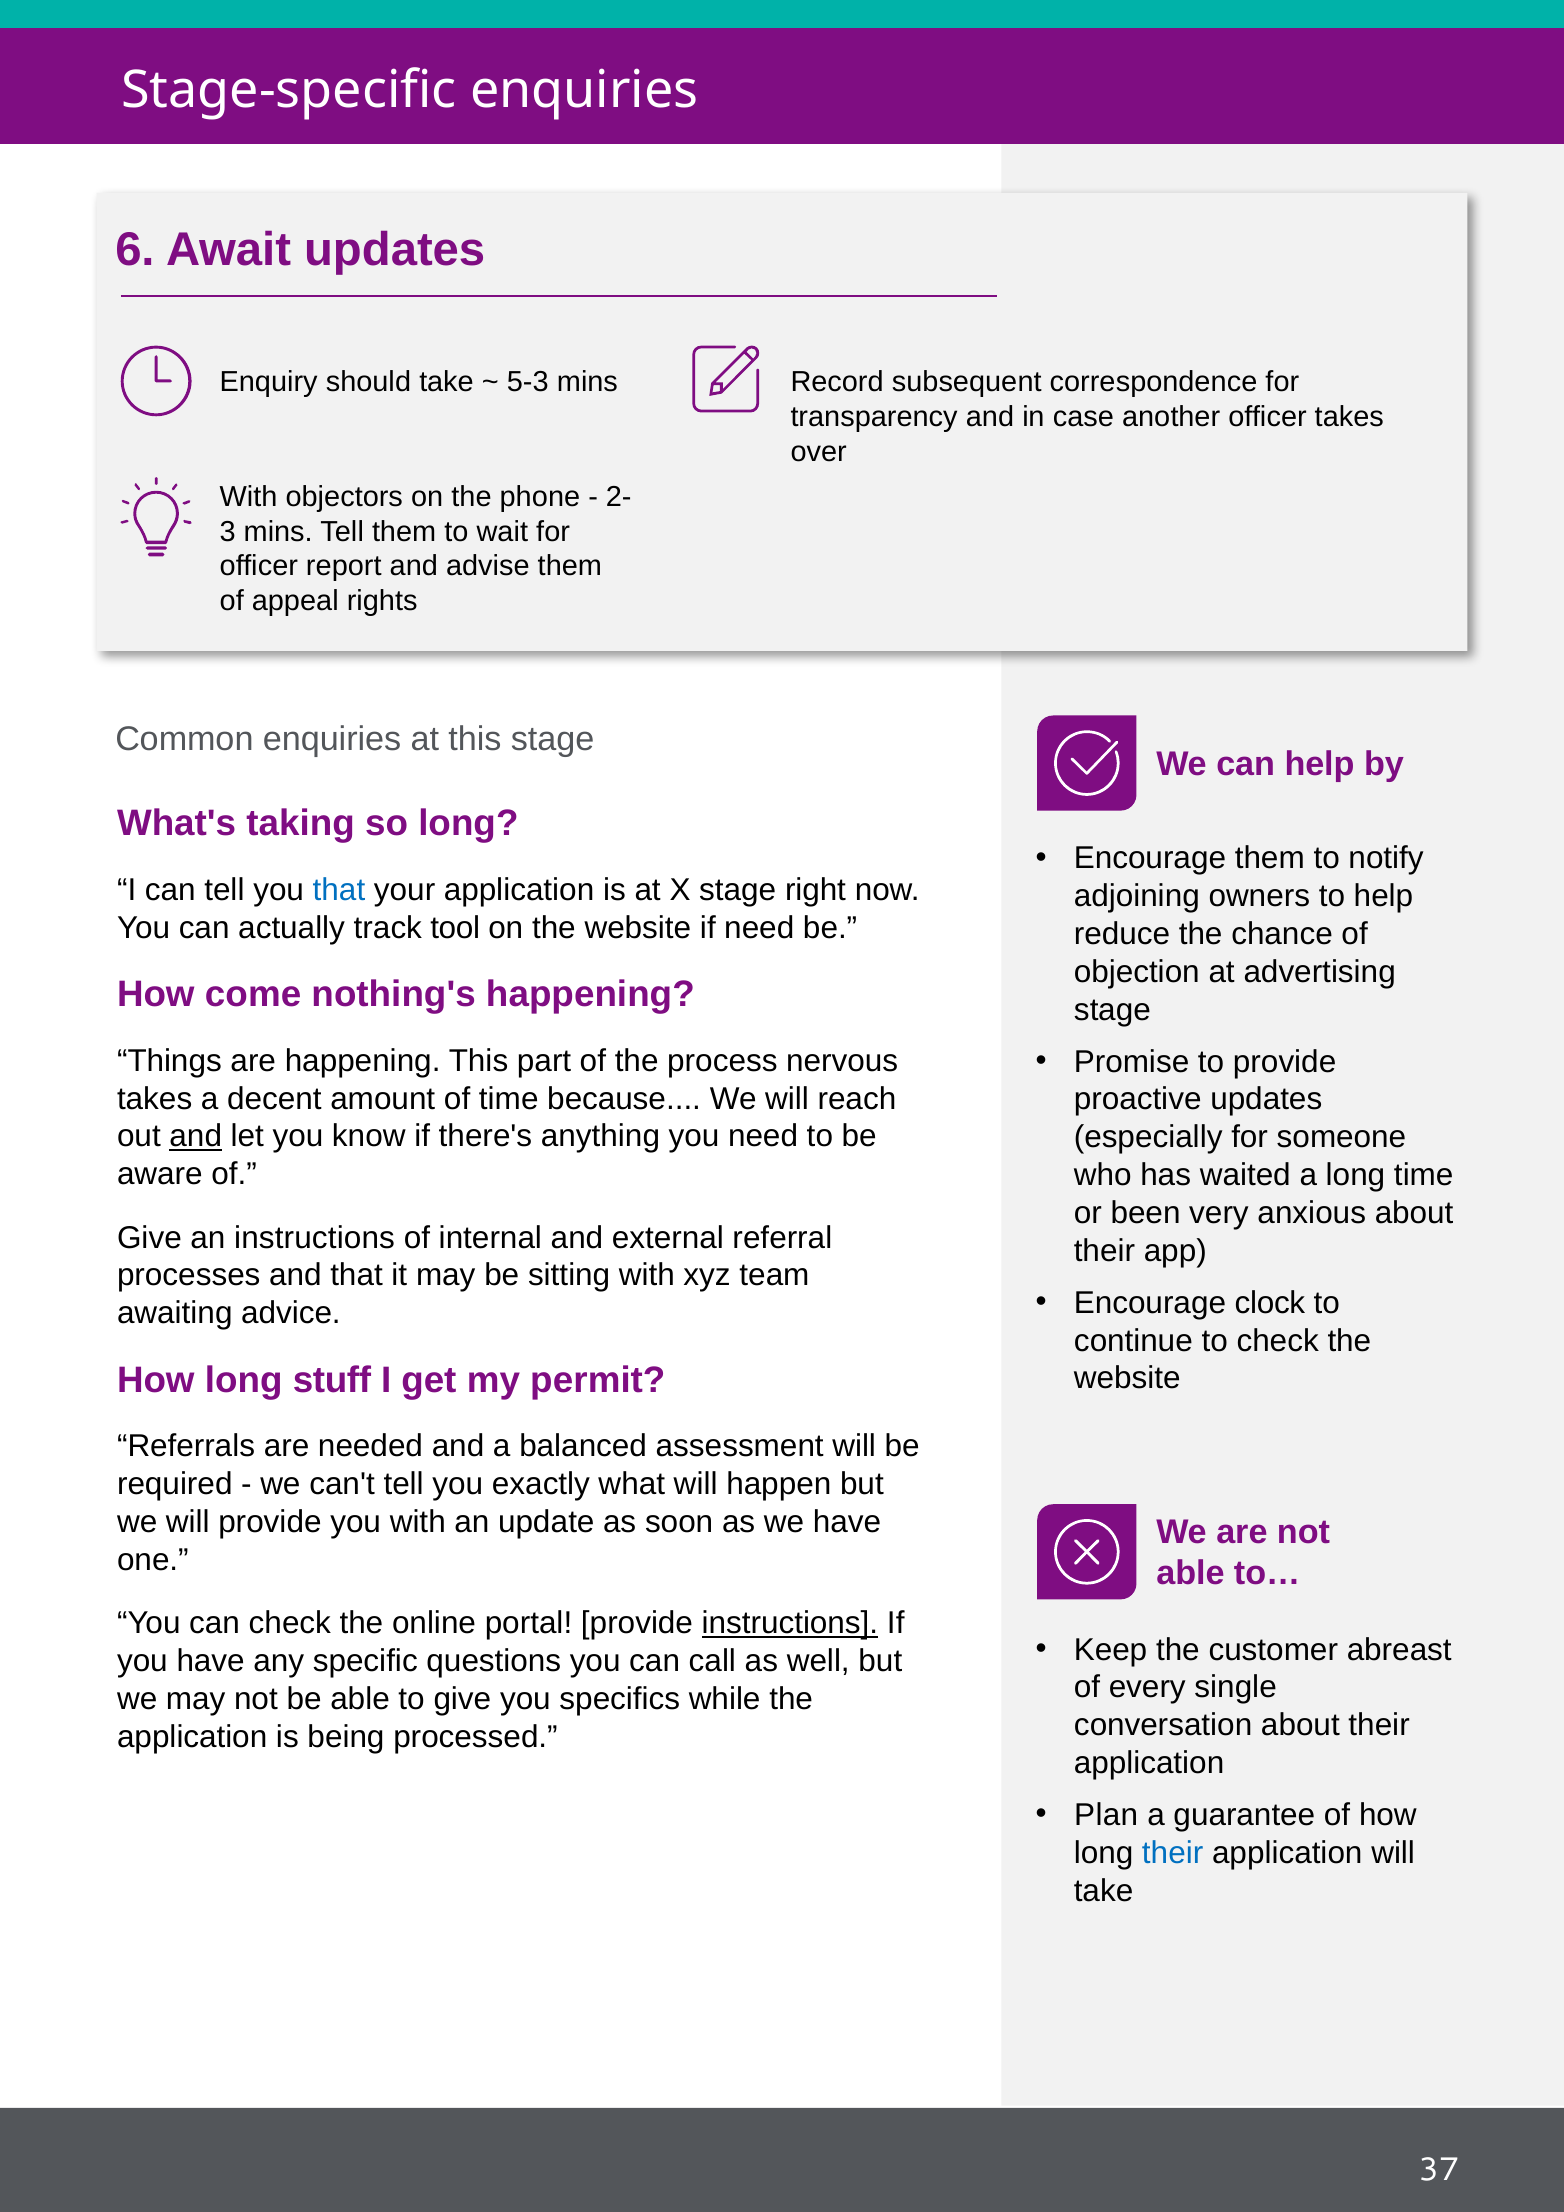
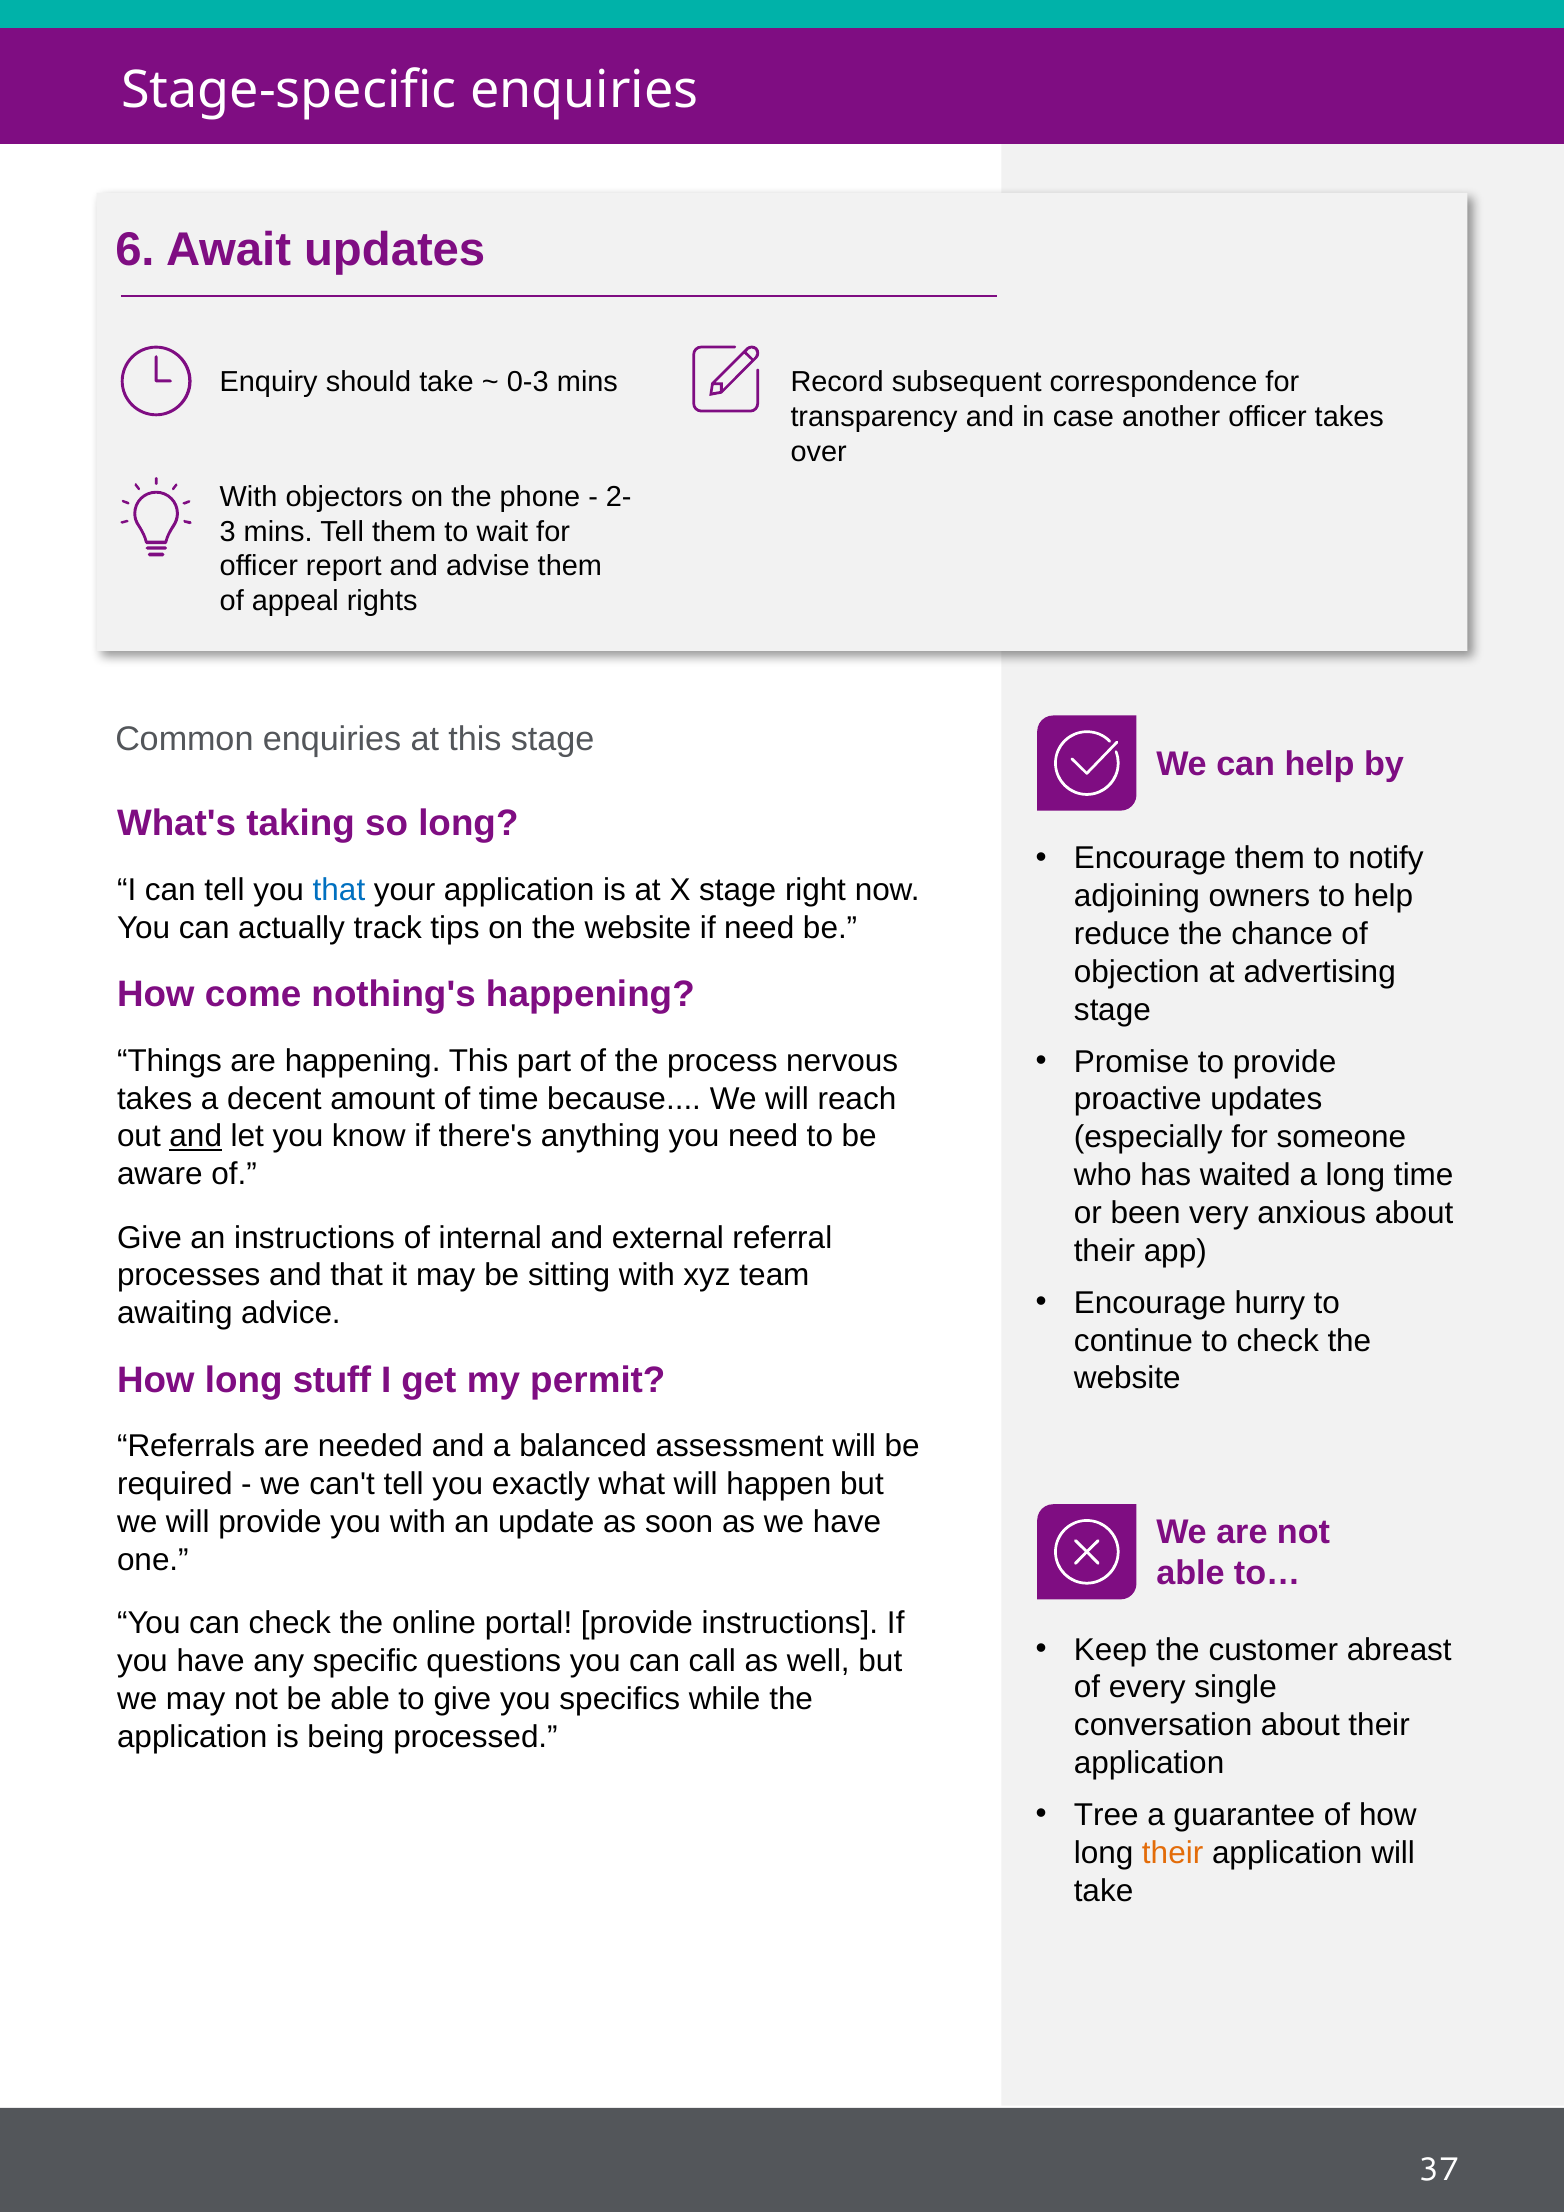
5-3: 5-3 -> 0-3 (528, 382)
tool: tool -> tips (455, 928)
clock: clock -> hurry (1270, 1303)
instructions underline: present -> none (790, 1623)
Plan: Plan -> Tree (1106, 1815)
their colour: blue -> orange (1173, 1853)
